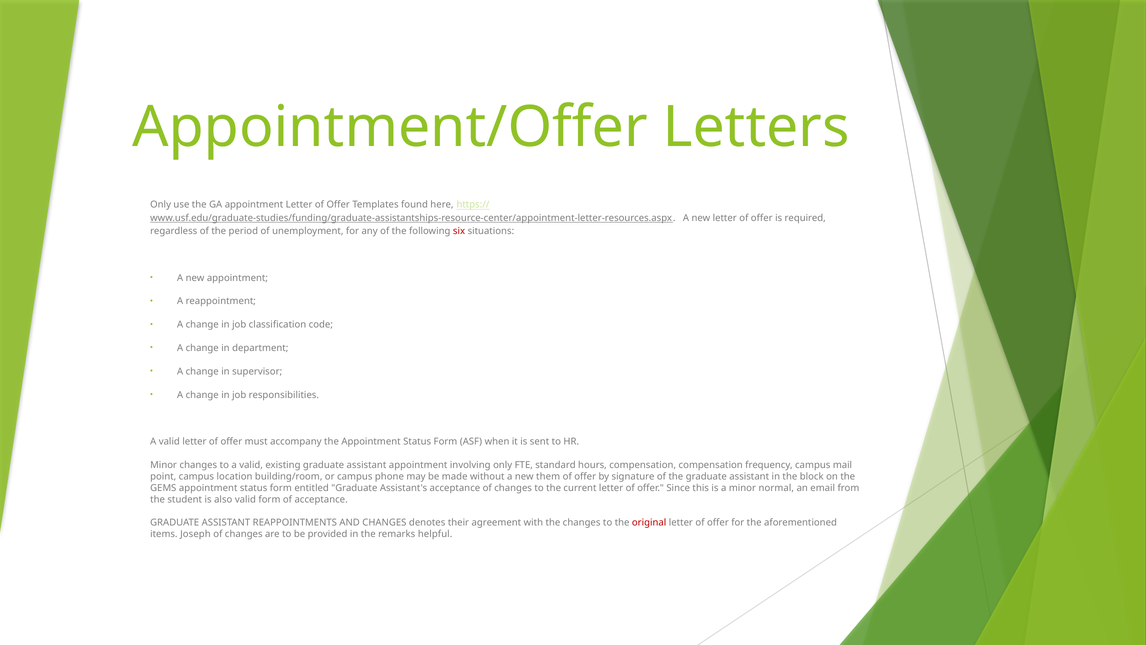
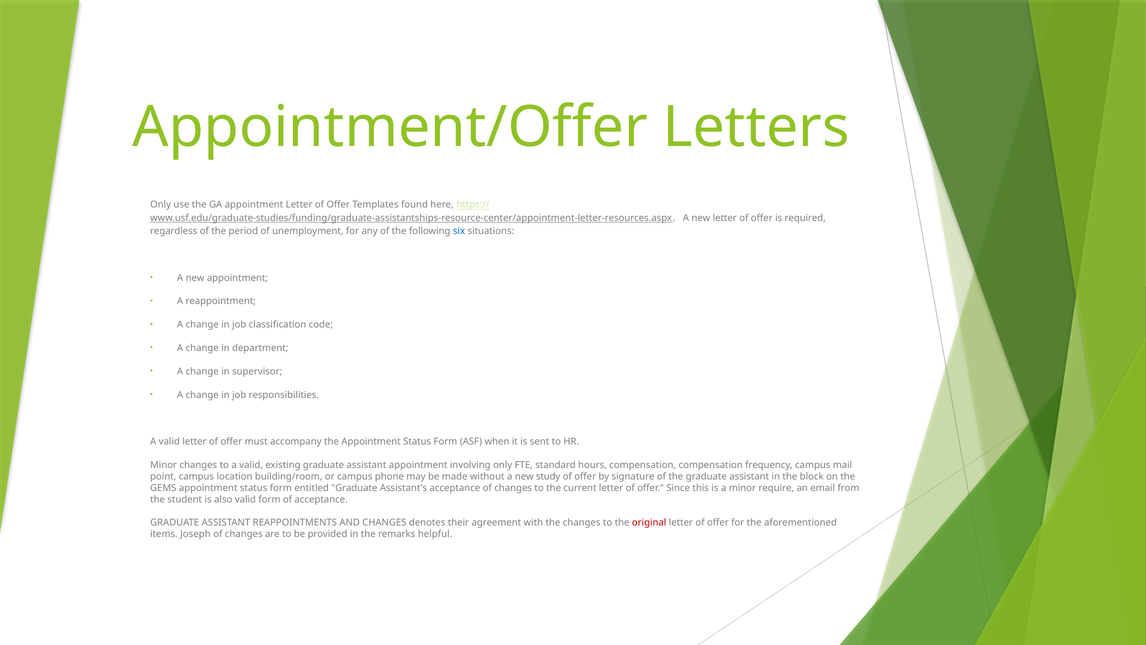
six colour: red -> blue (459, 231)
them: them -> study (548, 476)
normal: normal -> require (776, 488)
